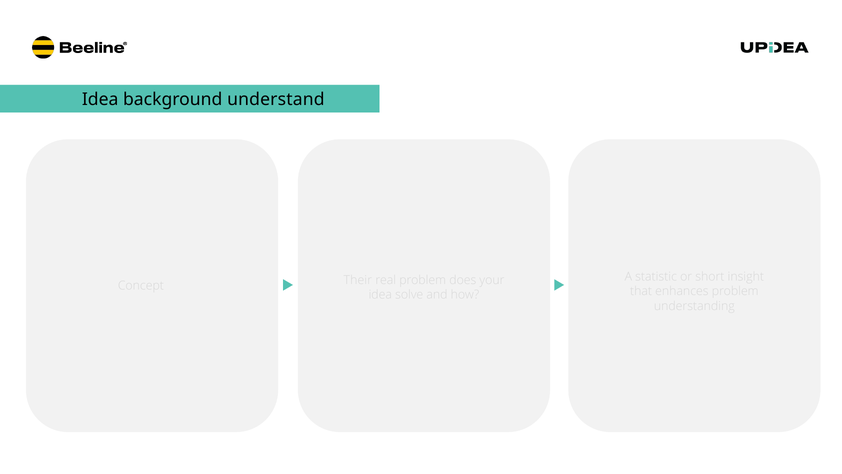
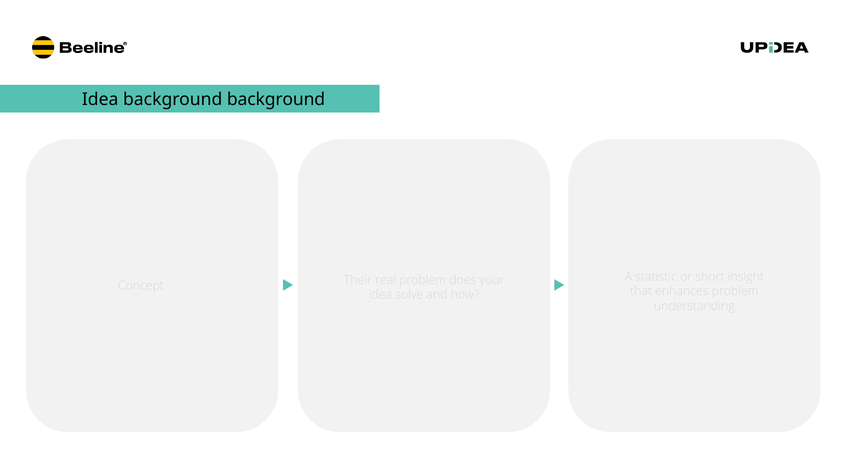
background understand: understand -> background (276, 100)
